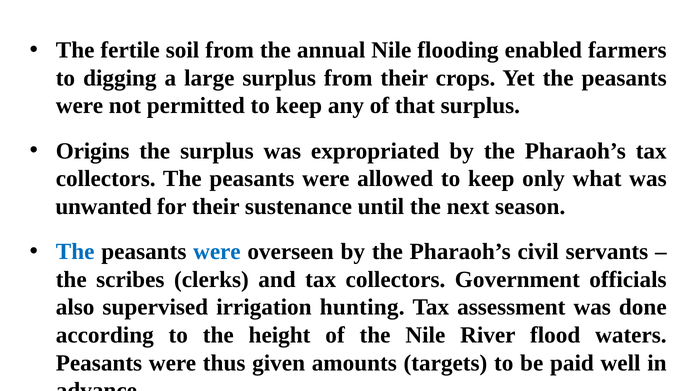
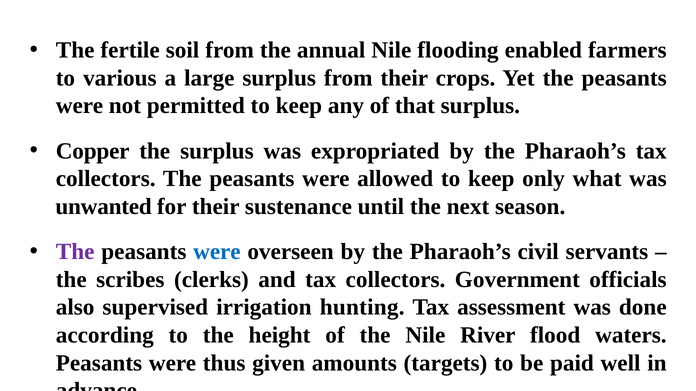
digging: digging -> various (120, 78)
Origins: Origins -> Copper (93, 151)
The colour: blue -> purple (75, 252)
